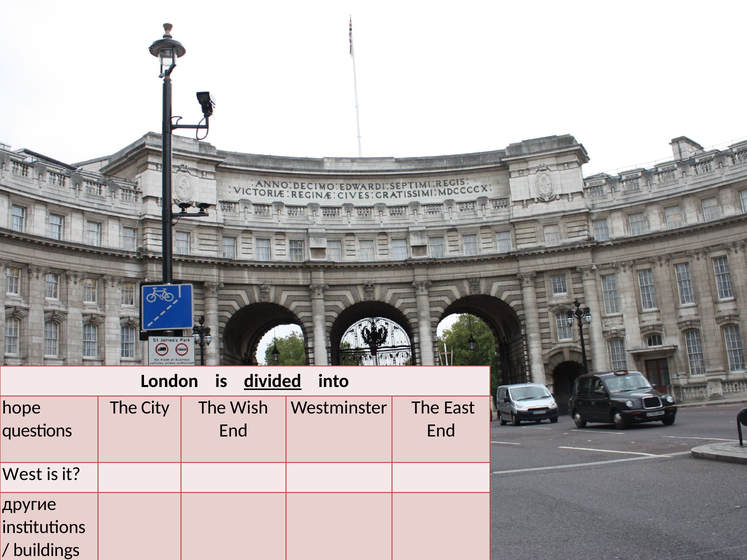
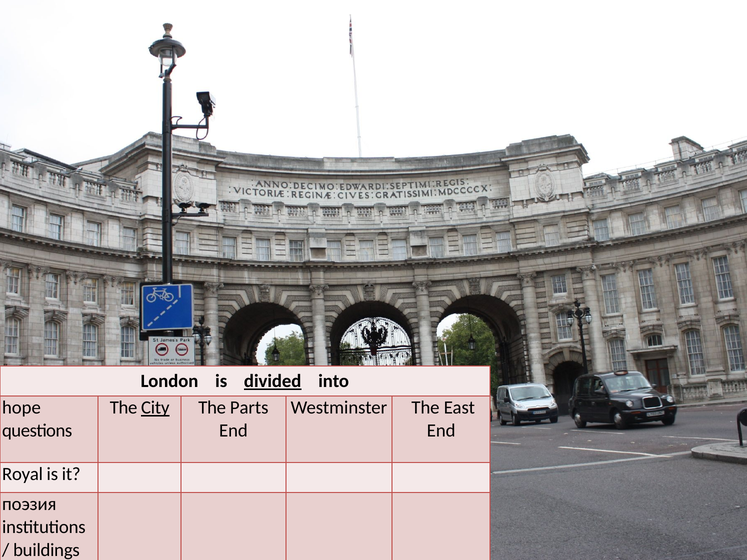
City underline: none -> present (155, 408)
Wish: Wish -> Parts (249, 408)
West: West -> Royal (23, 474)
другие: другие -> поэзия (29, 505)
